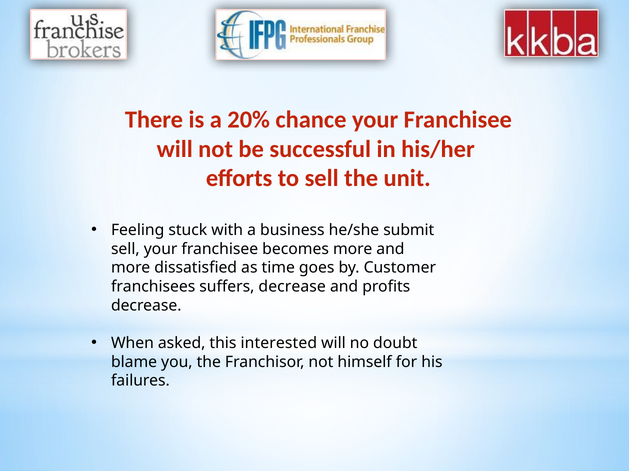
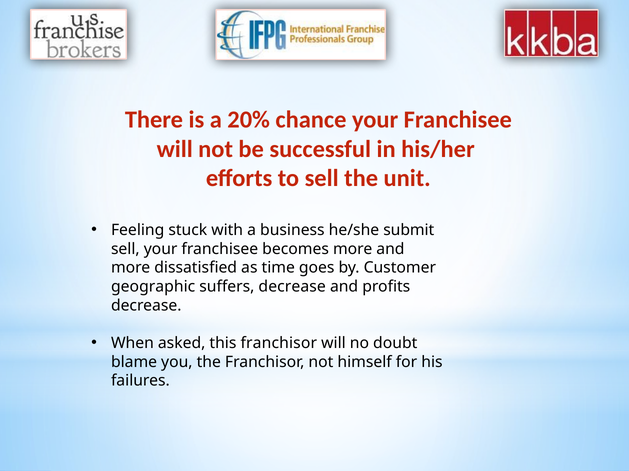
franchisees: franchisees -> geographic (153, 287)
this interested: interested -> franchisor (279, 344)
